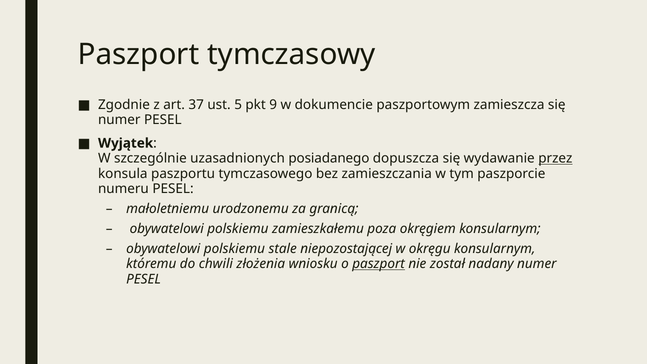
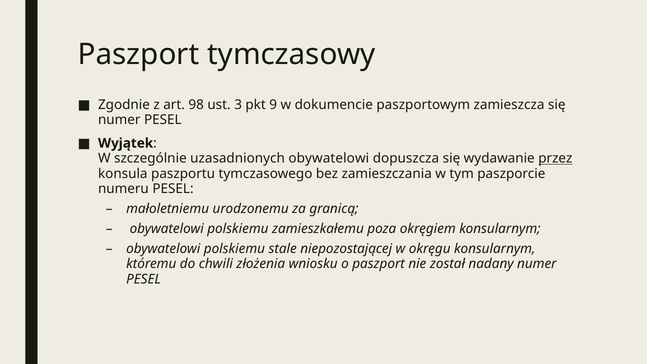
37: 37 -> 98 (196, 105)
5: 5 -> 3 (238, 105)
uzasadnionych posiadanego: posiadanego -> obywatelowi (329, 158)
paszport underline: present -> none (379, 264)
